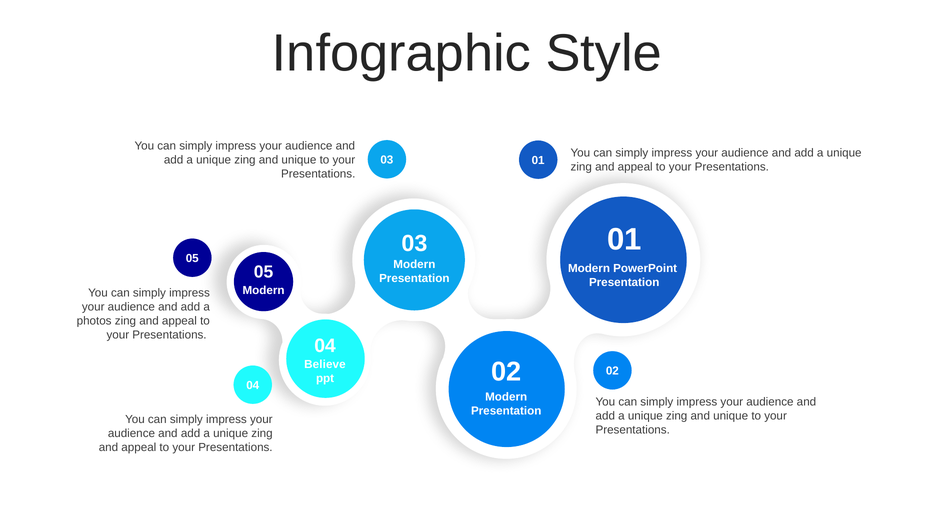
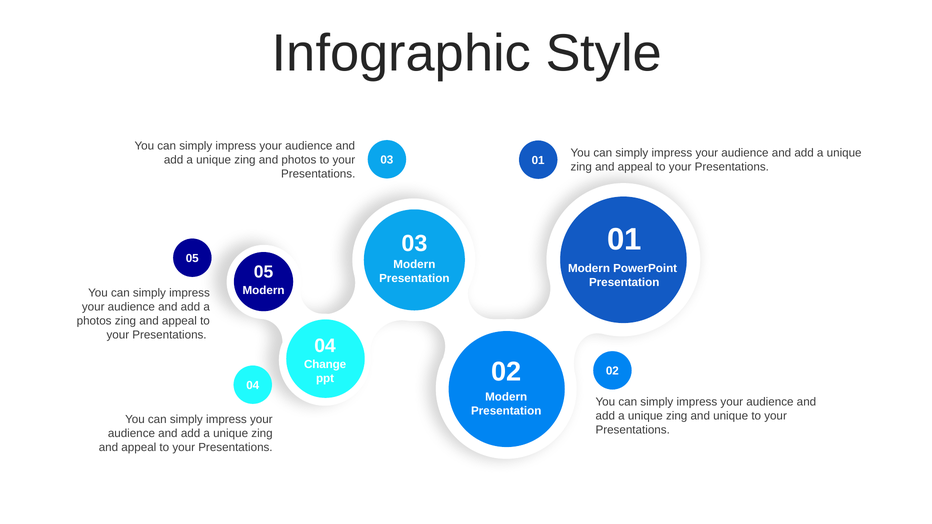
unique: unique -> photos (299, 160)
Believe: Believe -> Change (325, 365)
